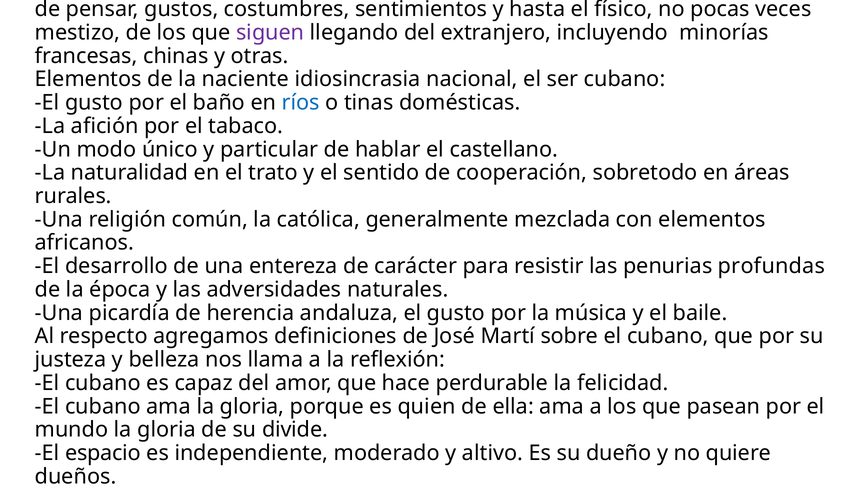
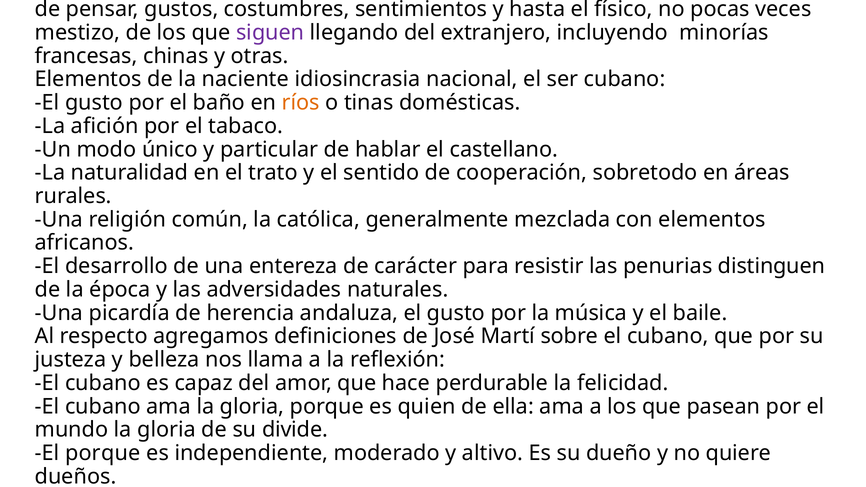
ríos colour: blue -> orange (301, 103)
profundas: profundas -> distinguen (772, 266)
El espacio: espacio -> porque (103, 453)
